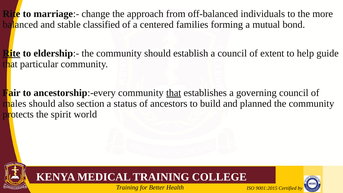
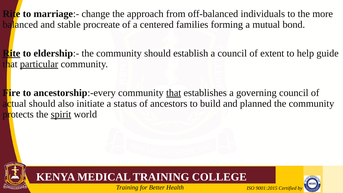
classified: classified -> procreate (101, 25)
particular underline: none -> present (39, 64)
Fair: Fair -> Fire (11, 93)
males: males -> actual (14, 104)
section: section -> initiate (90, 104)
spirit underline: none -> present (61, 114)
